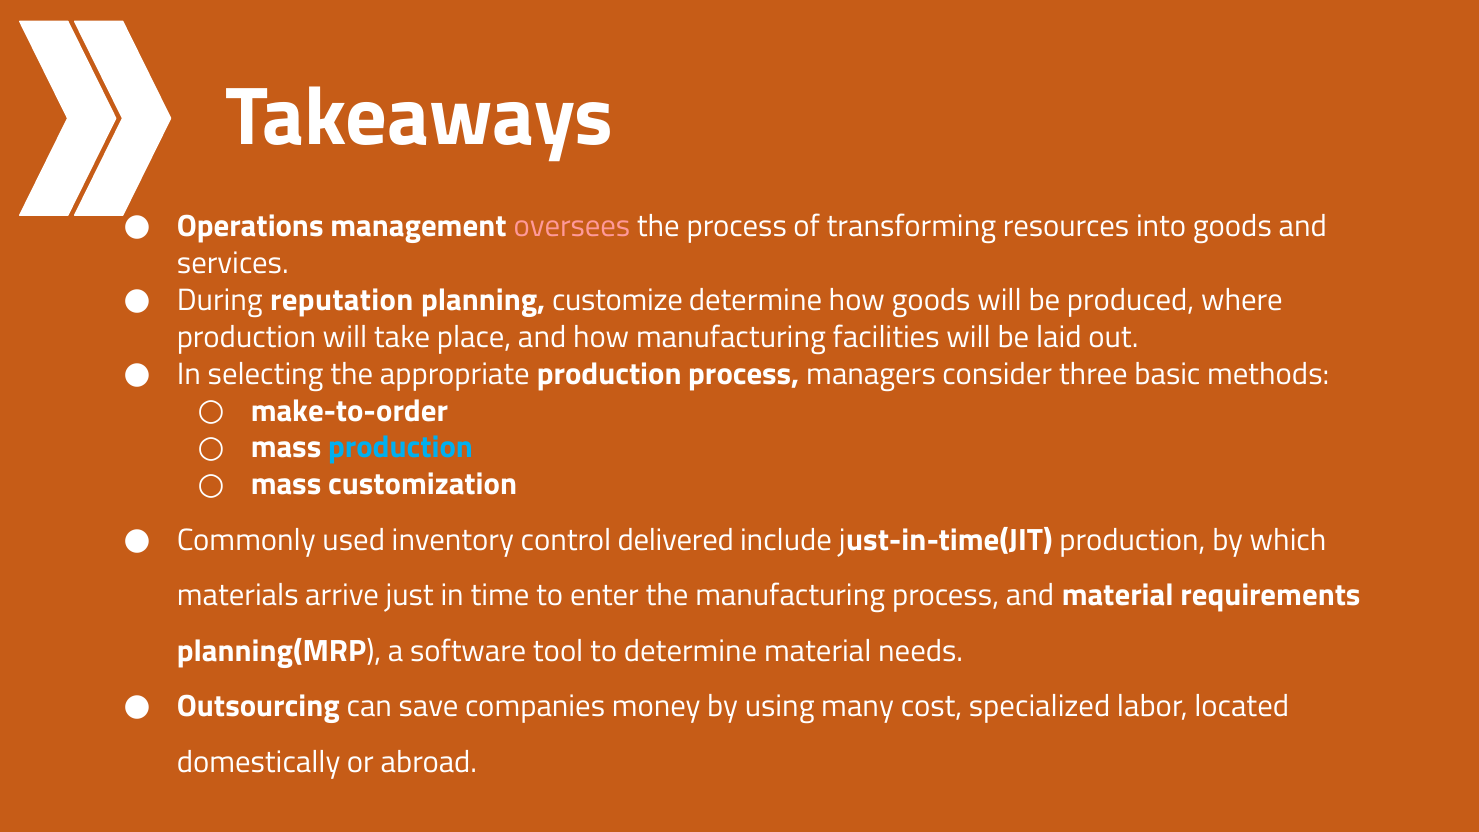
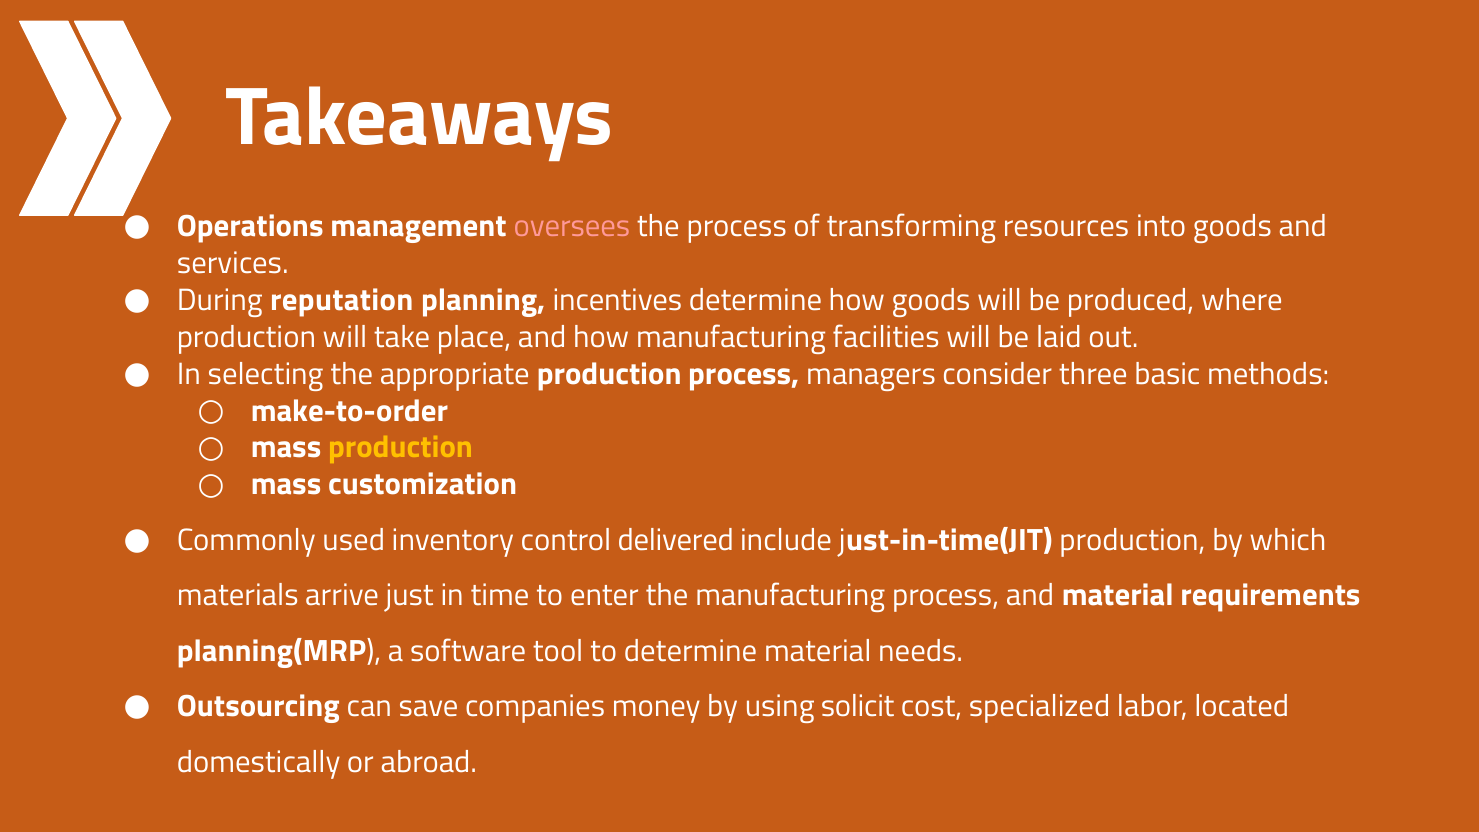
customize: customize -> incentives (617, 300)
production colour: light blue -> yellow (401, 448)
many: many -> solicit (858, 707)
